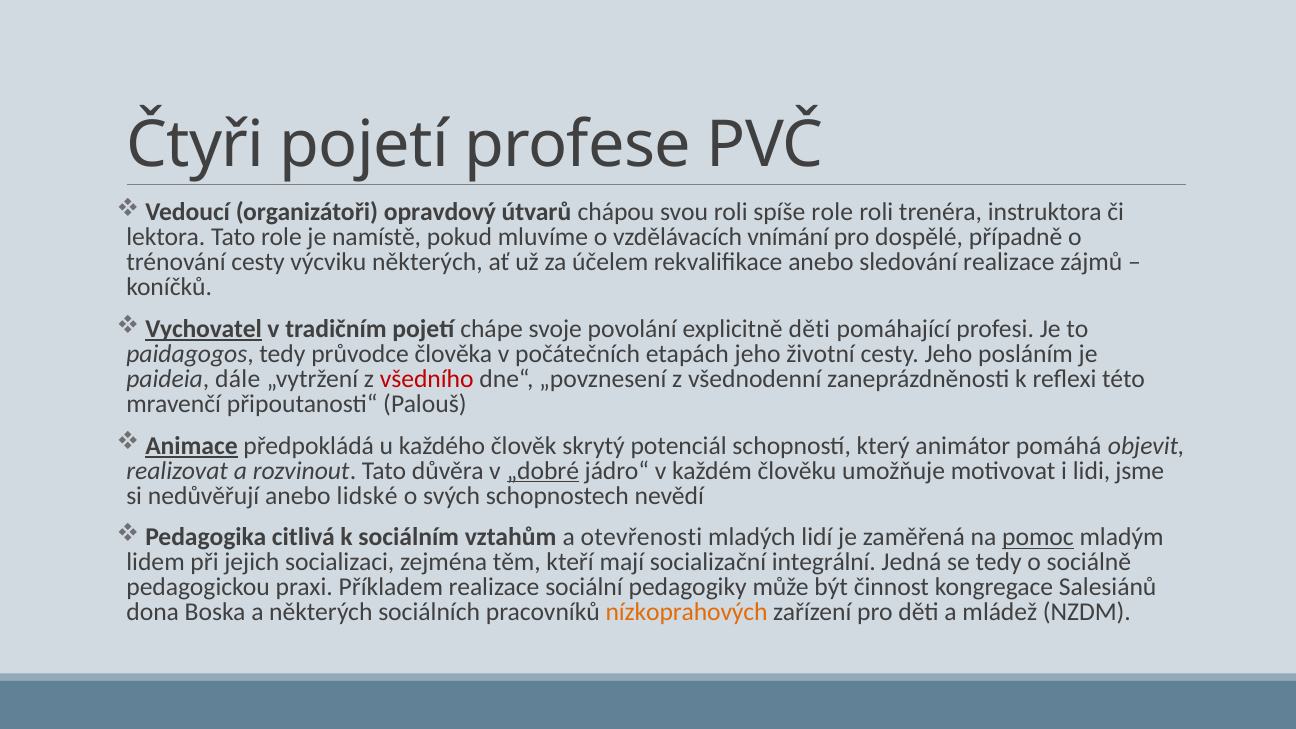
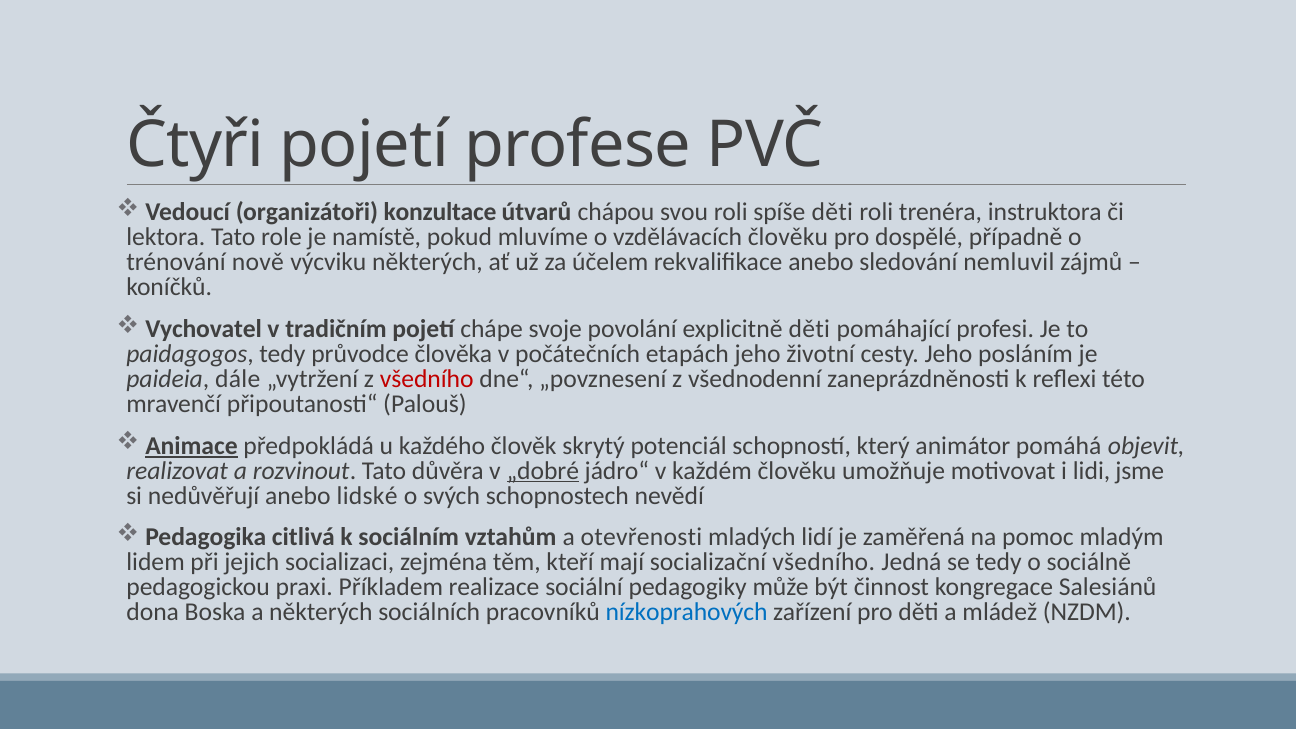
opravdový: opravdový -> konzultace (440, 213)
spíše role: role -> děti (832, 213)
vzdělávacích vnímání: vnímání -> člověku (788, 237)
trénování cesty: cesty -> nově (258, 262)
sledování realizace: realizace -> nemluvil (1009, 262)
Vychovatel underline: present -> none (204, 329)
pomoc underline: present -> none (1038, 537)
socializační integrální: integrální -> všedního (824, 562)
nízkoprahových colour: orange -> blue (687, 612)
